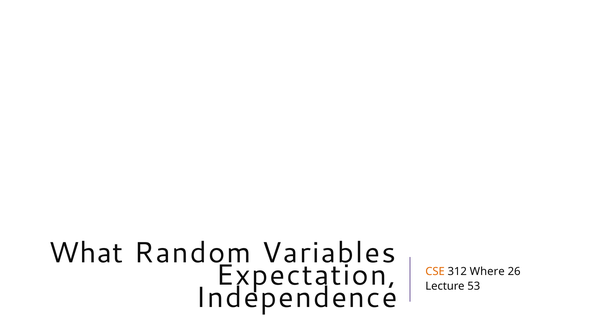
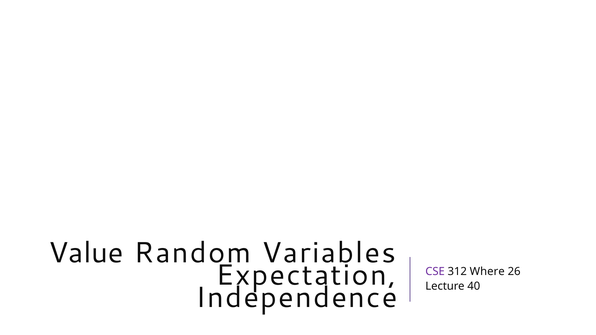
What: What -> Value (86, 253)
CSE colour: orange -> purple (435, 272)
53: 53 -> 40 (474, 286)
